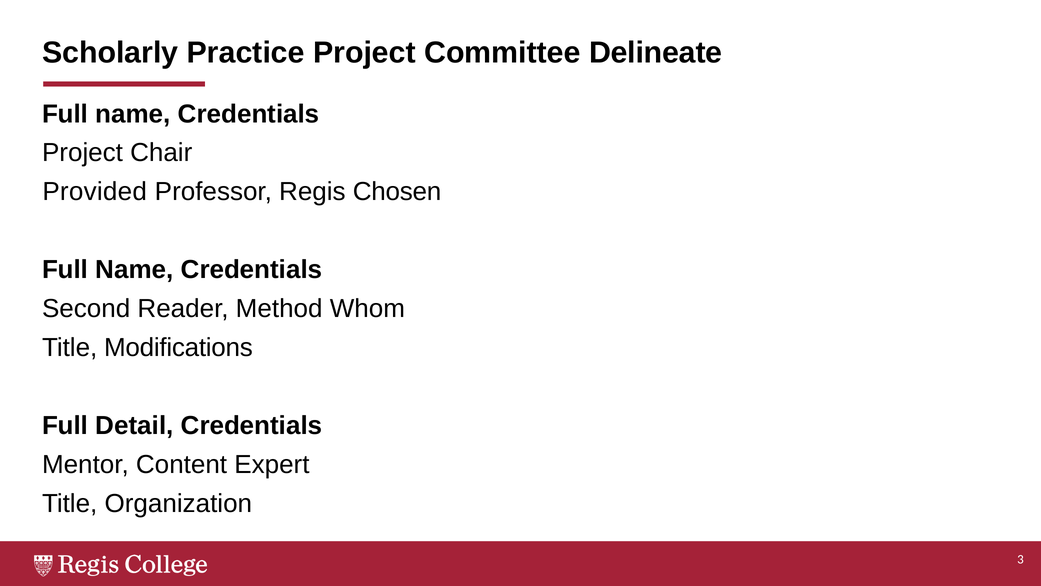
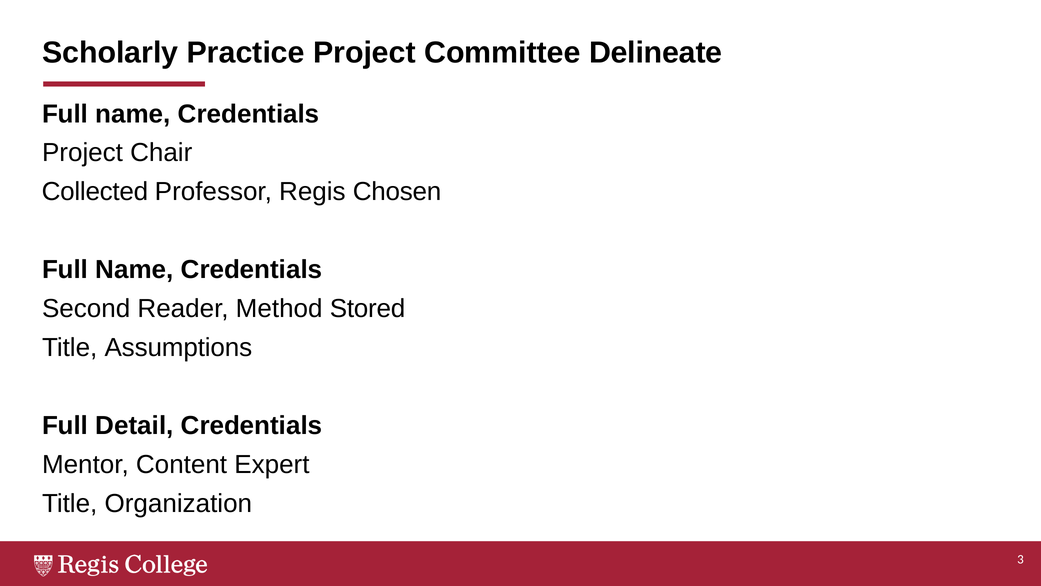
Provided: Provided -> Collected (95, 192)
Whom: Whom -> Stored (368, 309)
Modifications: Modifications -> Assumptions (178, 348)
